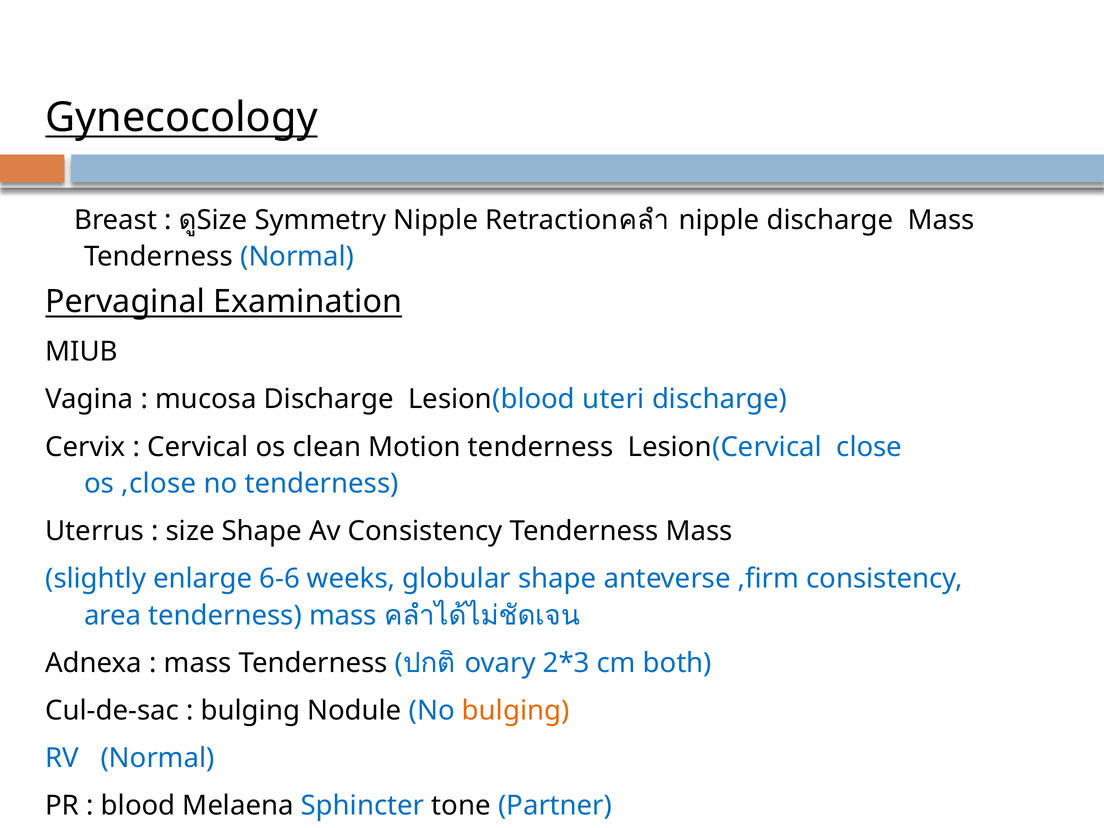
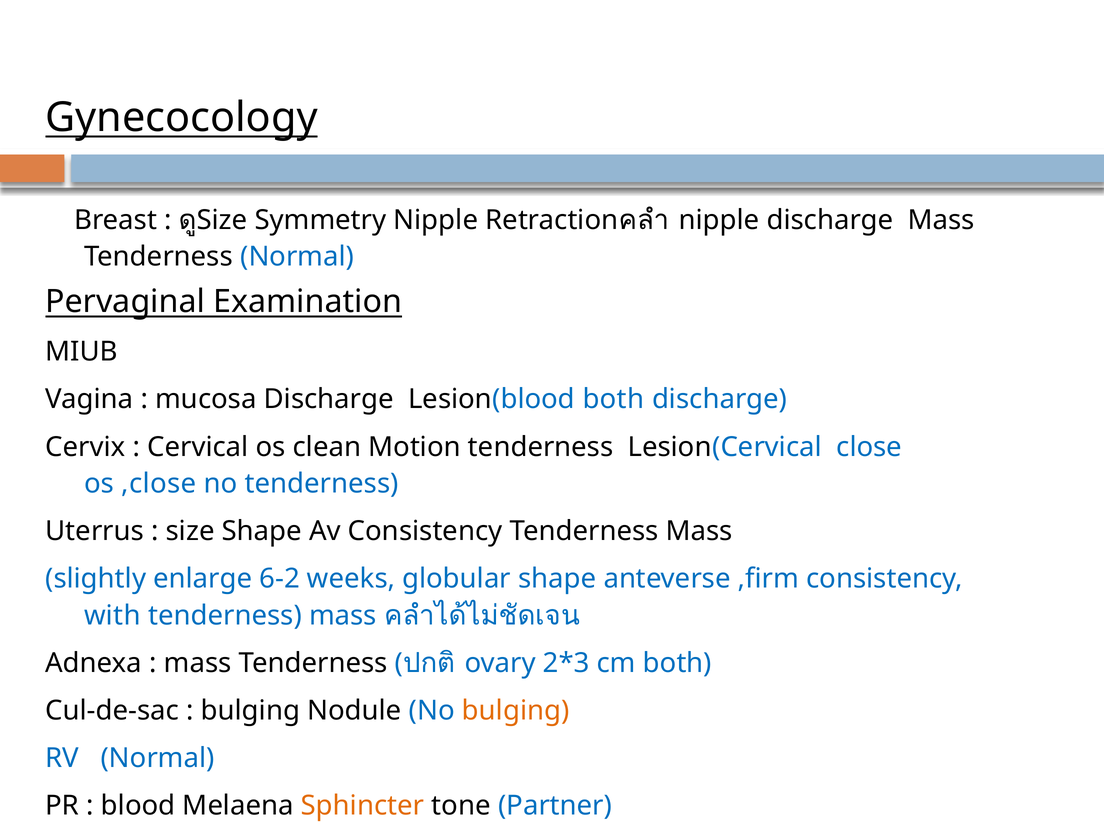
Lesion(blood uteri: uteri -> both (613, 399)
6-6: 6-6 -> 6-2 (280, 579)
area: area -> with (112, 616)
Sphincter colour: blue -> orange (363, 806)
